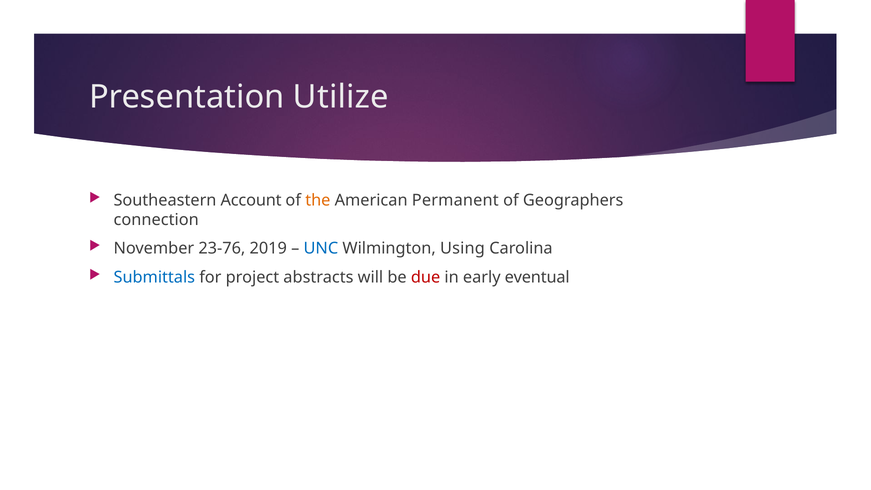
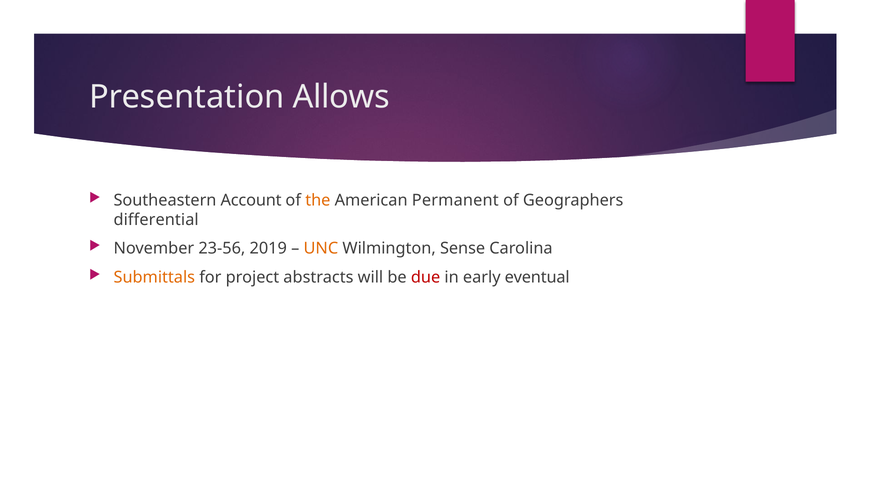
Utilize: Utilize -> Allows (341, 97)
connection: connection -> differential (156, 220)
23-76: 23-76 -> 23-56 (222, 248)
UNC colour: blue -> orange (321, 248)
Using: Using -> Sense (463, 248)
Submittals colour: blue -> orange (154, 277)
